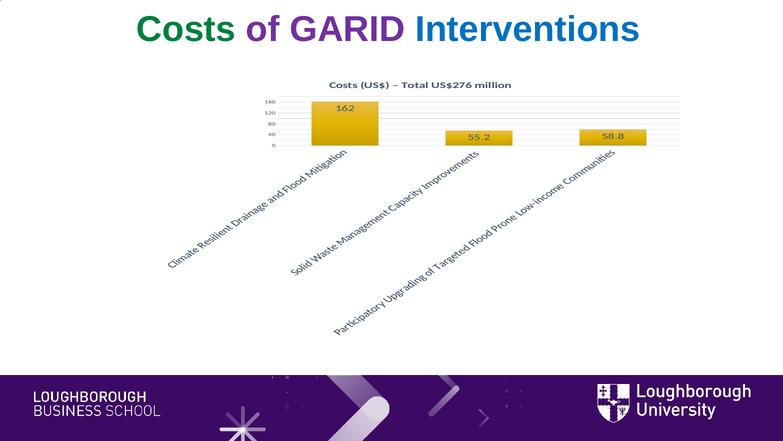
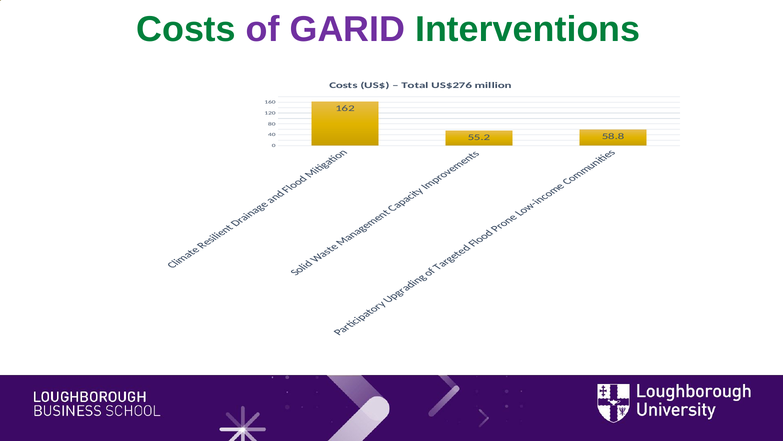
Interventions colour: blue -> green (528, 30)
